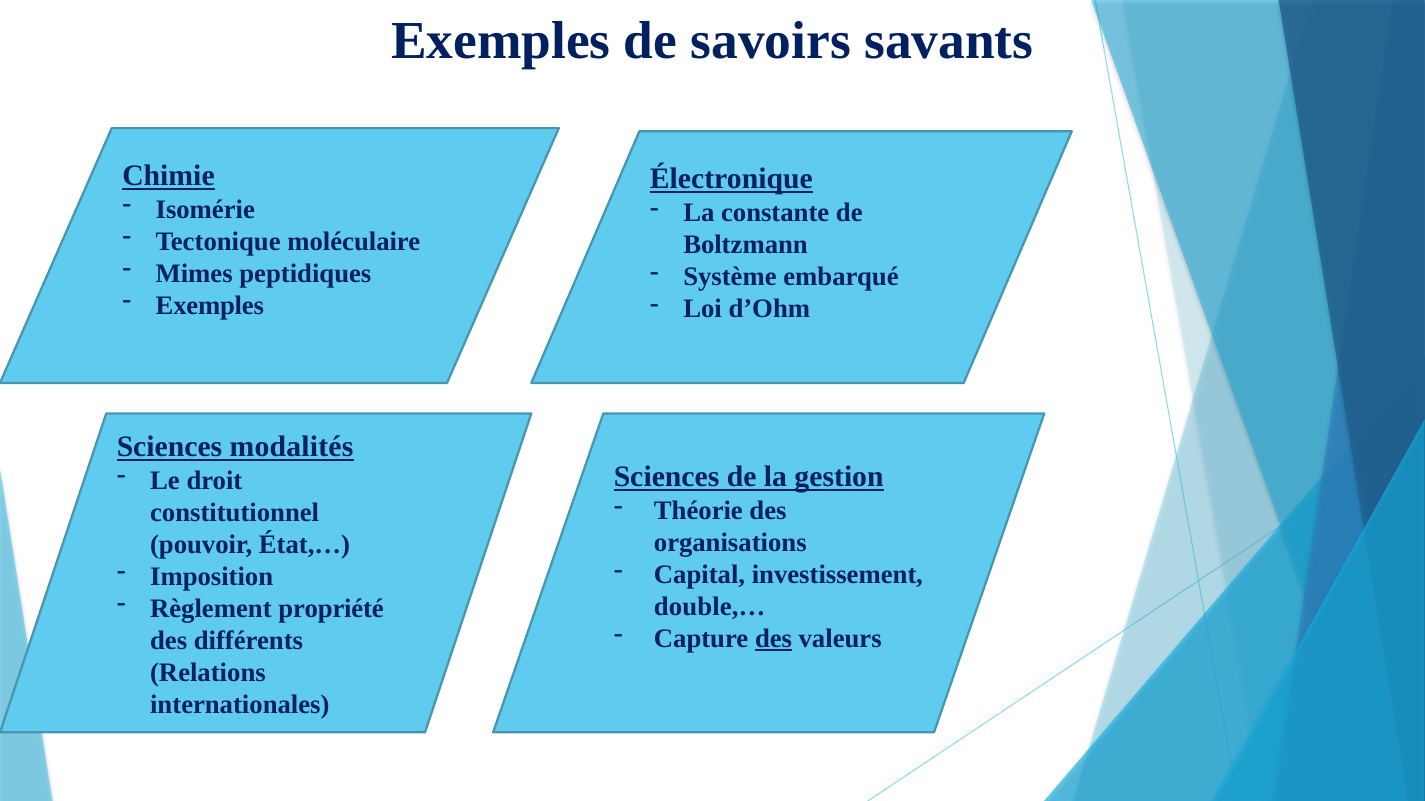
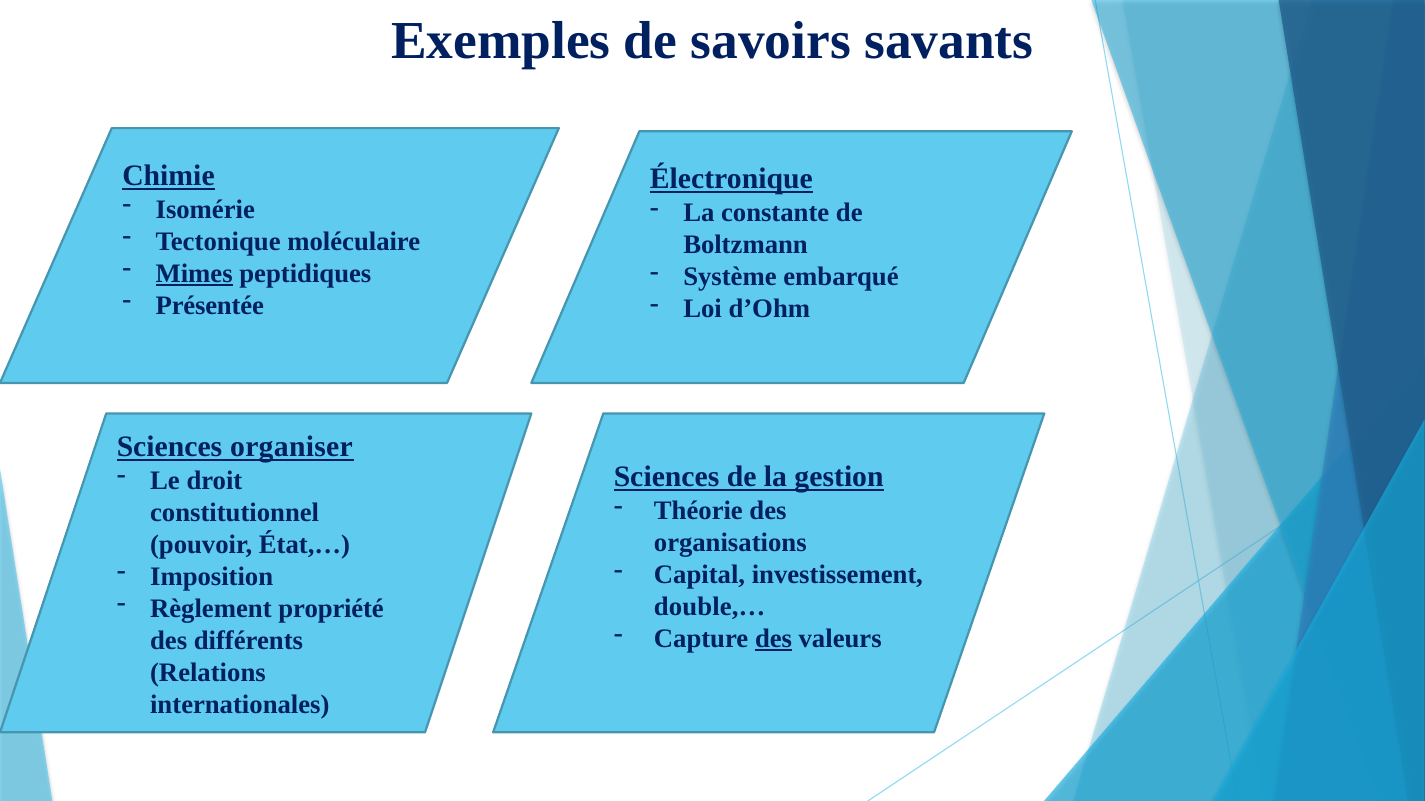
Mimes underline: none -> present (194, 274)
Exemples: Exemples -> Présentée (210, 306)
modalités: modalités -> organiser (291, 447)
